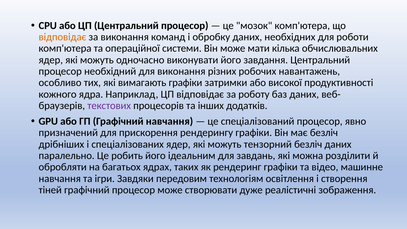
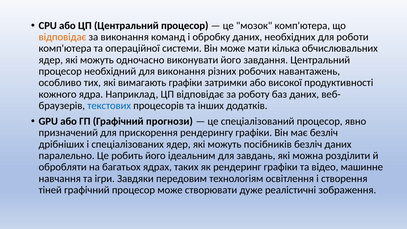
текстових colour: purple -> blue (109, 106)
Графічний навчання: навчання -> прогнози (169, 121)
тензорний: тензорний -> посібників (268, 144)
